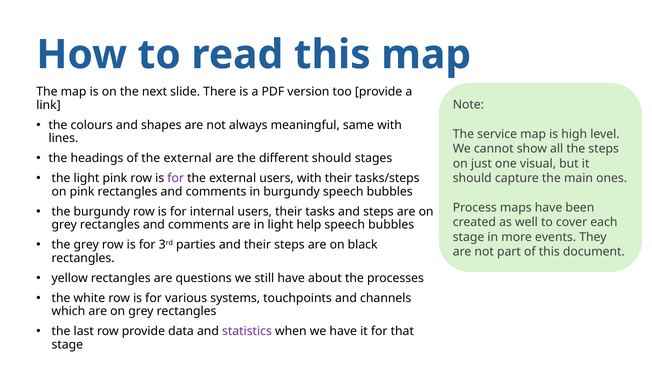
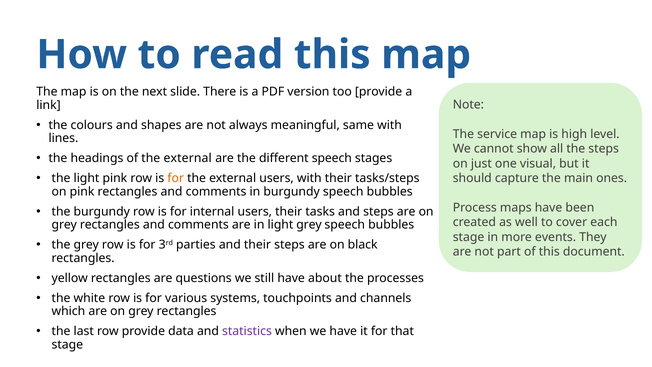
different should: should -> speech (332, 158)
for colour: purple -> orange (176, 178)
light help: help -> grey (309, 225)
